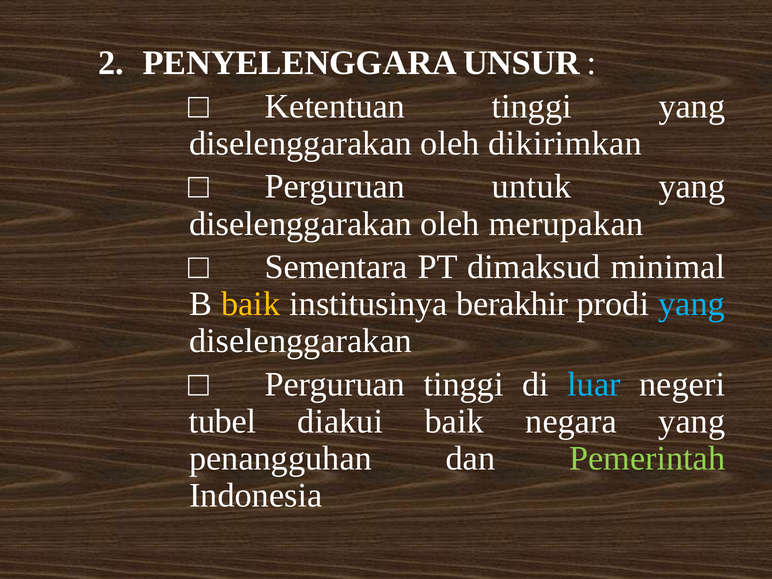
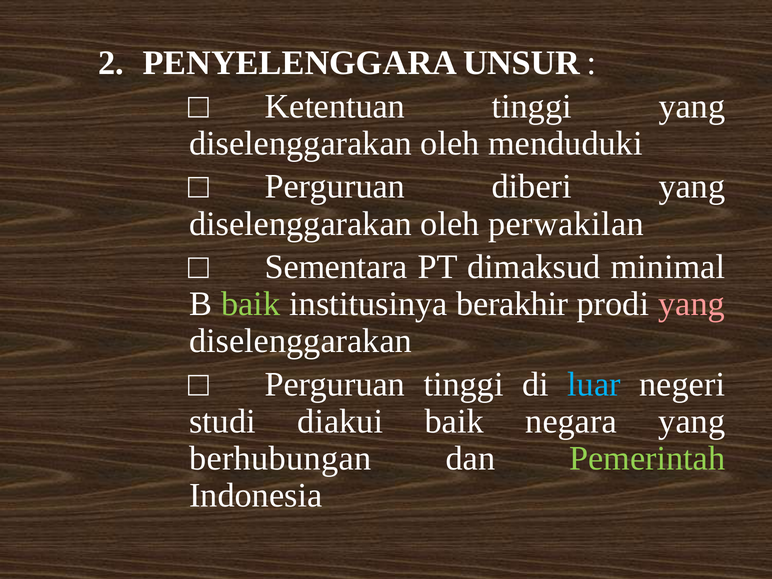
dikirimkan: dikirimkan -> menduduki (565, 143)
untuk: untuk -> diberi (532, 187)
merupakan: merupakan -> perwakilan (566, 224)
baik colour: yellow -> light green (251, 304)
yang colour: light blue -> pink (692, 304)
tubel: tubel -> studi (222, 421)
penangguhan: penangguhan -> berhubungan (280, 459)
